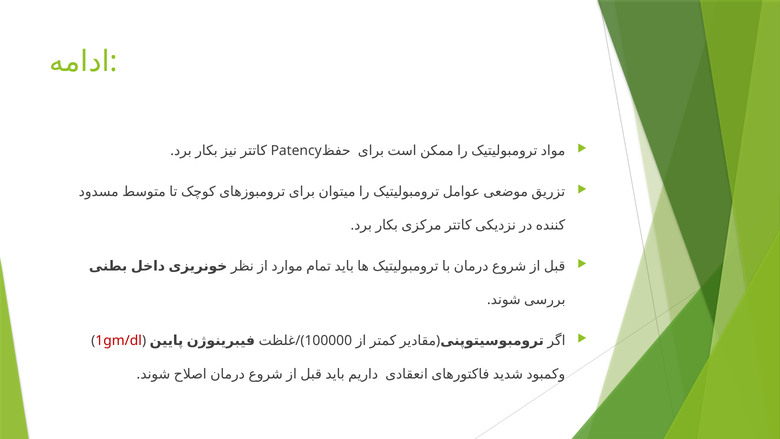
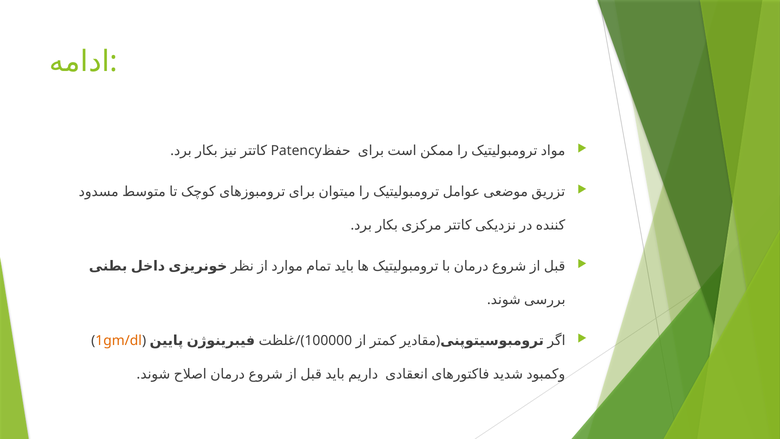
1gm/dl colour: red -> orange (119, 341)
